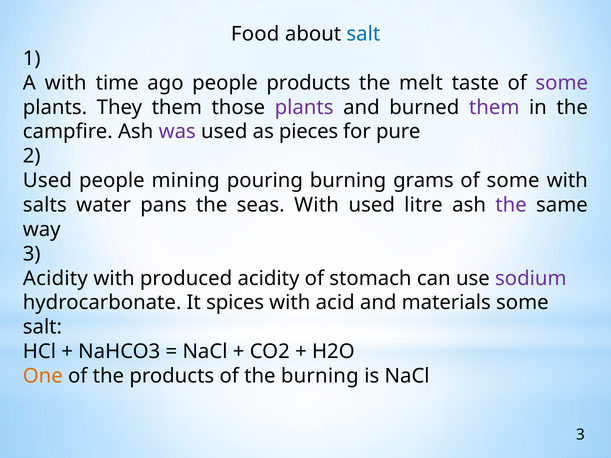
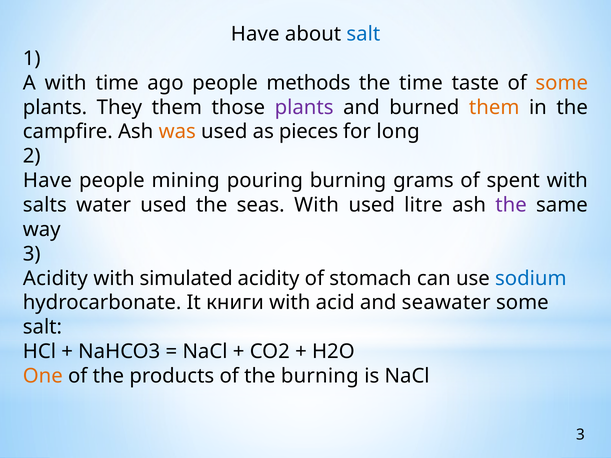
Food: Food -> Have (255, 34)
people products: products -> methods (308, 83)
the melt: melt -> time (421, 83)
some colour: purple -> orange (562, 83)
them colour: purple -> orange (494, 107)
was colour: purple -> orange (177, 132)
pure: pure -> long (398, 132)
Used: Used -> Have (47, 181)
some: some -> spent (513, 181)
water pans: pans -> used (163, 205)
produced: produced -> simulated (186, 278)
sodium colour: purple -> blue (531, 278)
spices: spices -> книги (235, 303)
materials: materials -> seawater (446, 303)
